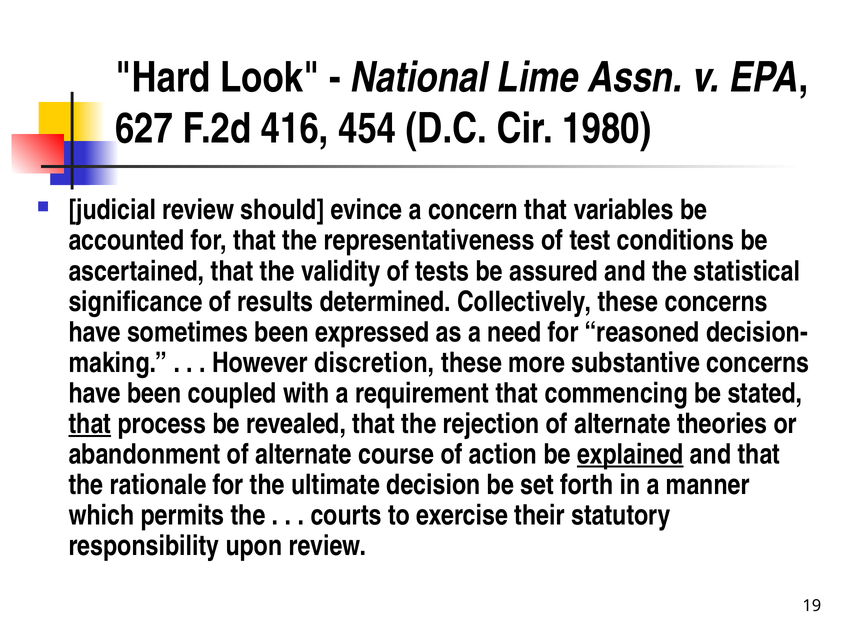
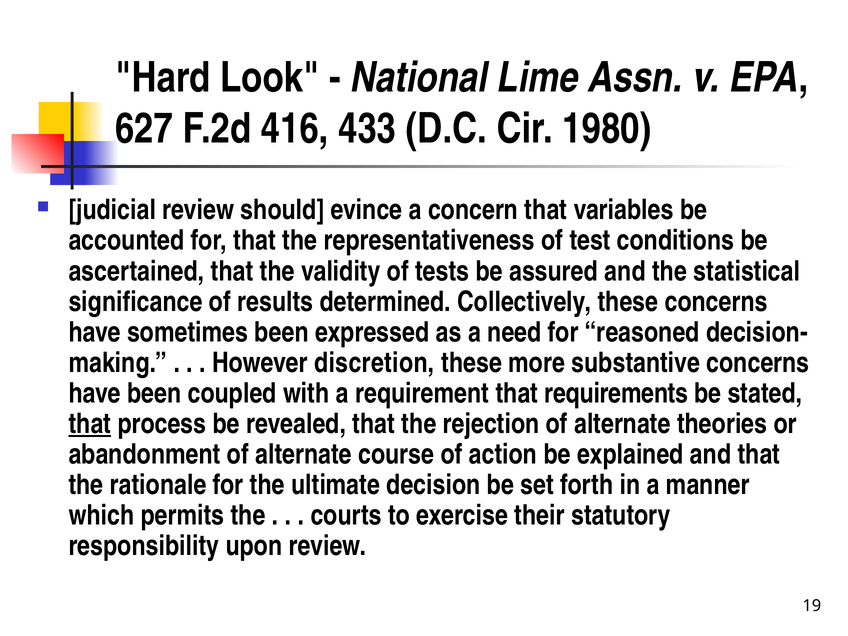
454: 454 -> 433 (367, 129)
commencing: commencing -> requirements (616, 393)
explained underline: present -> none (630, 454)
